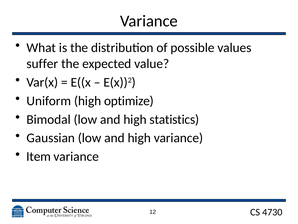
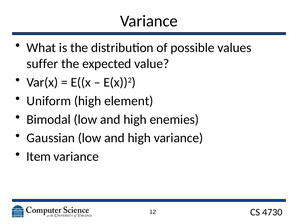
optimize: optimize -> element (129, 101)
statistics: statistics -> enemies (174, 119)
